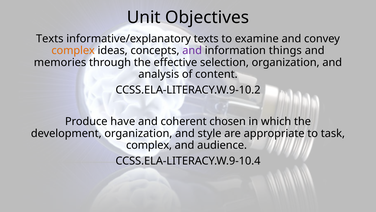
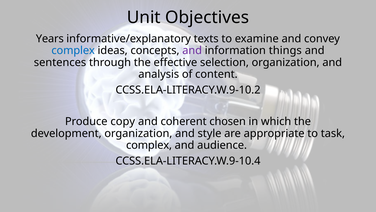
Texts: Texts -> Years (50, 39)
complex colour: orange -> blue (73, 50)
memories: memories -> sentences (60, 62)
have: have -> copy (123, 121)
